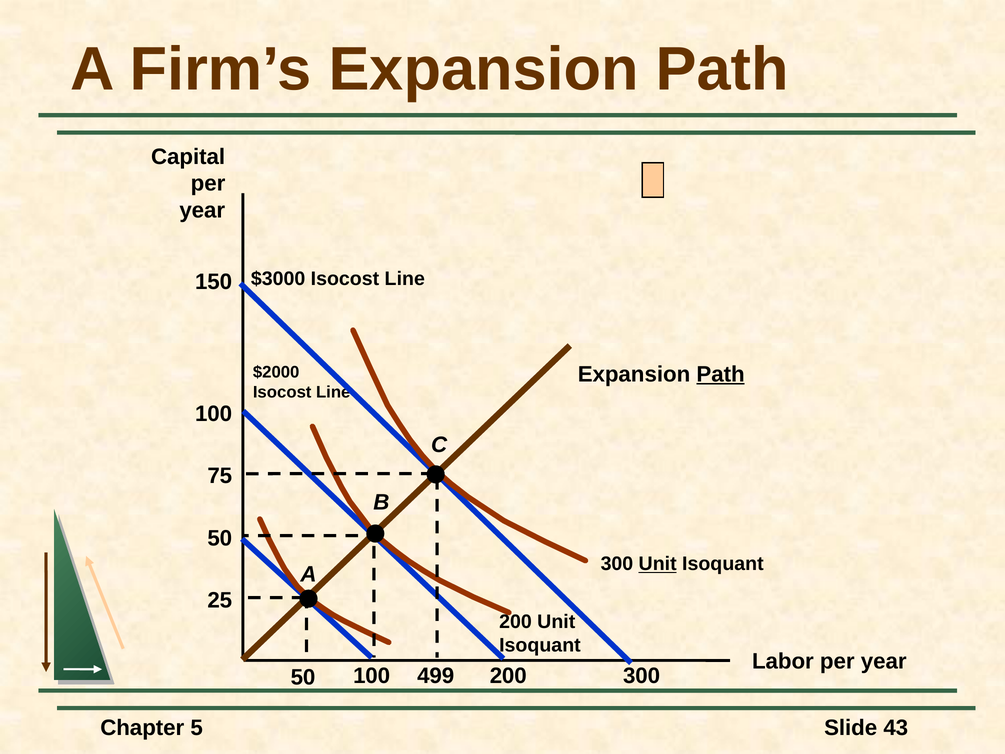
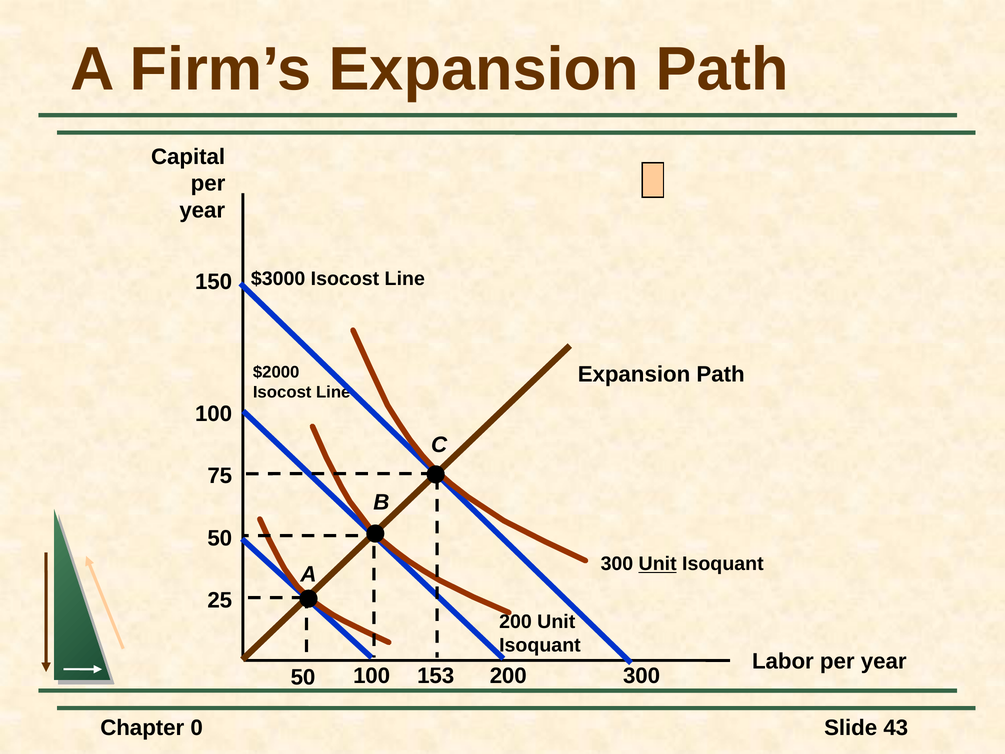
Path underline: present -> none (721, 374)
499: 499 -> 153 (436, 676)
5: 5 -> 0 (197, 728)
